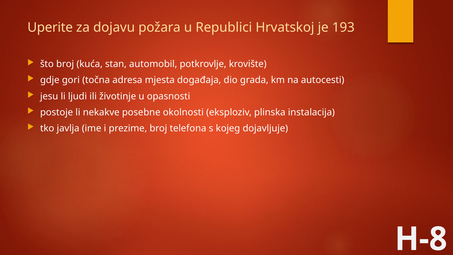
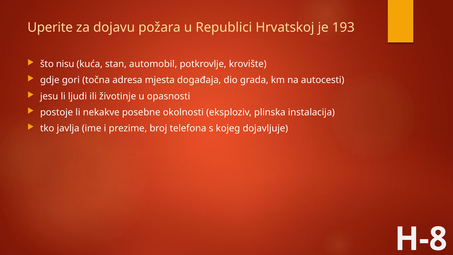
što broj: broj -> nisu (65, 64)
